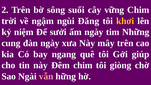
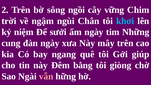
suối: suối -> ngồi (77, 10)
Đăng: Đăng -> Chân (89, 21)
khơi colour: yellow -> light blue (125, 21)
Đêm chim: chim -> bằng (83, 65)
